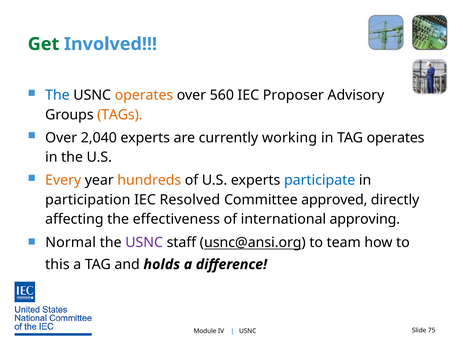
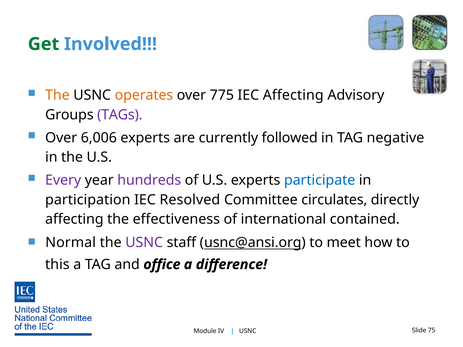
The colour: blue -> orange (57, 95)
560: 560 -> 775 (222, 95)
IEC Proposer: Proposer -> Affecting (293, 95)
TAGs colour: orange -> purple (120, 115)
2,040: 2,040 -> 6,006 (99, 138)
working: working -> followed (290, 138)
TAG operates: operates -> negative (395, 138)
Every colour: orange -> purple (63, 180)
hundreds colour: orange -> purple (149, 180)
approved: approved -> circulates (334, 200)
approving: approving -> contained (365, 219)
team: team -> meet (344, 243)
holds: holds -> office (162, 265)
